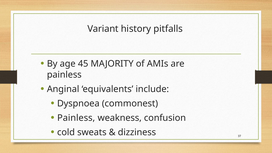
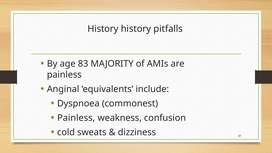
Variant: Variant -> History (103, 29)
45: 45 -> 83 (83, 64)
